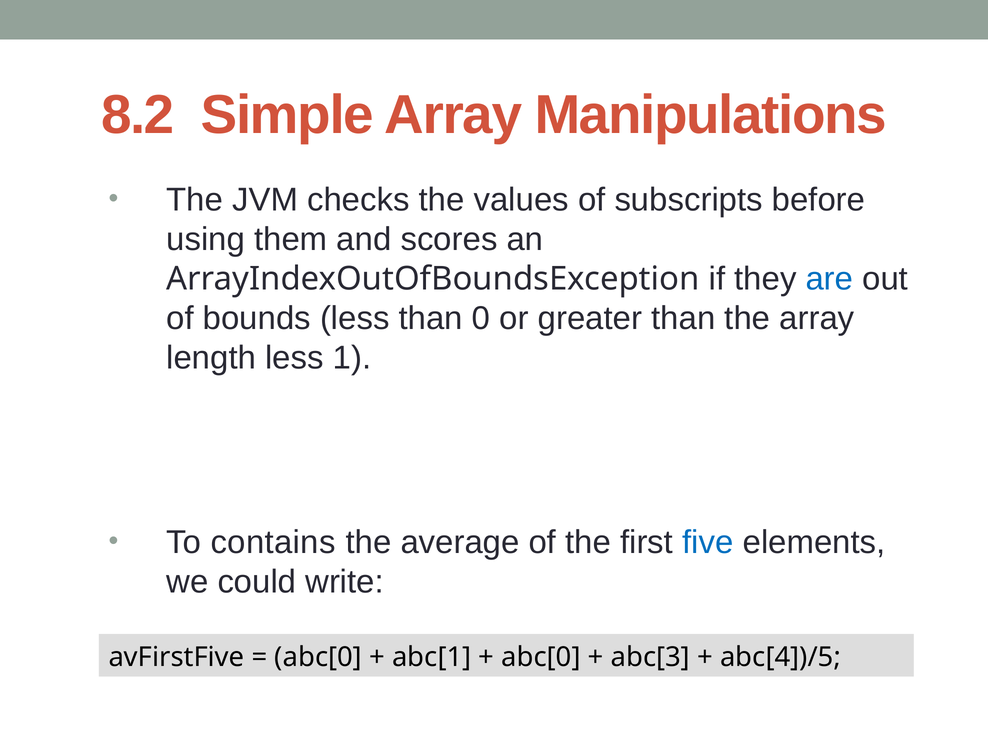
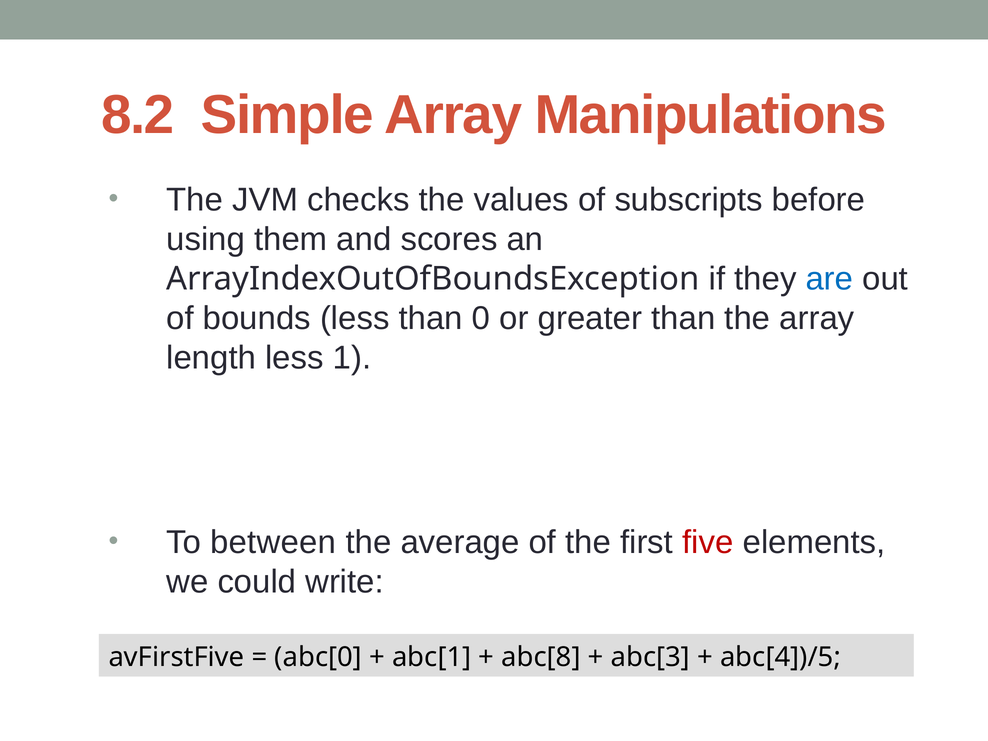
contains: contains -> between (273, 542)
five colour: blue -> red (708, 542)
abc[0: abc[0 -> abc[8 (541, 657)
